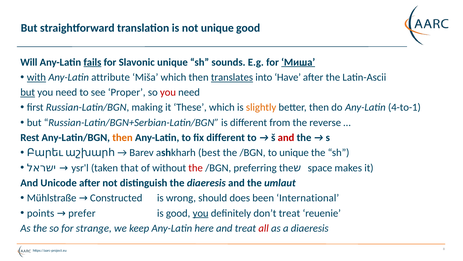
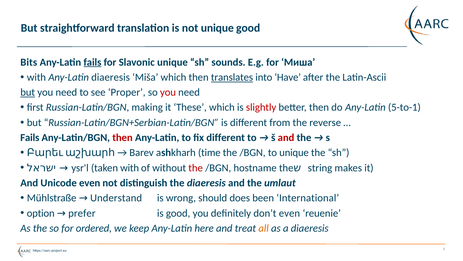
Will: Will -> Bits (29, 62)
Миша underline: present -> none (298, 62)
with underline: present -> none (36, 77)
Any-Latin attribute: attribute -> diaeresis (111, 77)
slightly colour: orange -> red (261, 107)
4-to-1: 4-to-1 -> 5-to-1 (404, 107)
Rest: Rest -> Fails (30, 137)
then colour: orange -> red (123, 137)
best: best -> time (209, 152)
taken that: that -> with (130, 168)
preferring: preferring -> hostname (255, 168)
space: space -> string (320, 168)
Unicode after: after -> even (90, 183)
Constructed: Constructed -> Understand (116, 198)
points: points -> option (41, 213)
you underline: present -> none (201, 213)
don’t treat: treat -> even (289, 213)
strange: strange -> ordered (94, 228)
all colour: red -> orange (264, 228)
